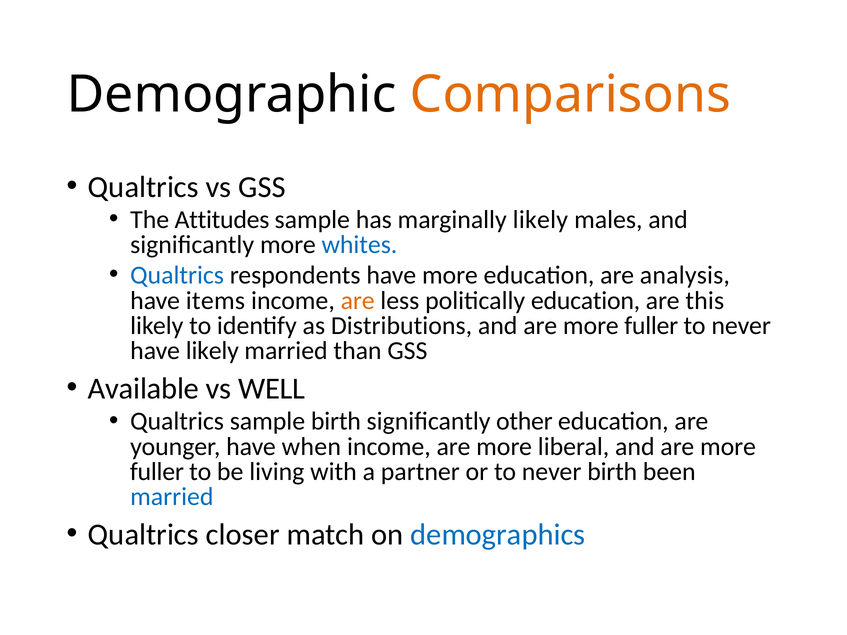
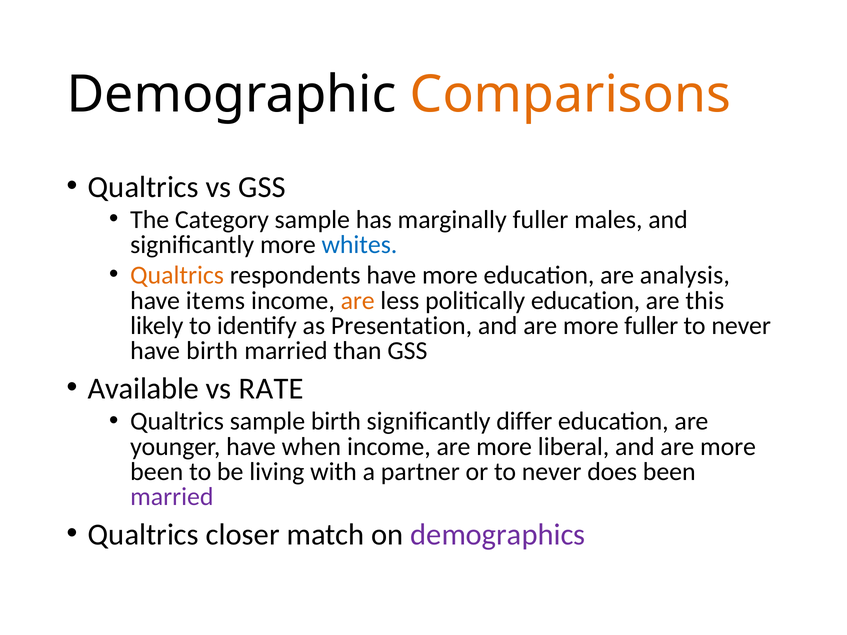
Attitudes: Attitudes -> Category (222, 220)
marginally likely: likely -> fuller (540, 220)
Qualtrics colour: blue -> orange (177, 275)
Distributions: Distributions -> Presentation (402, 326)
have likely: likely -> birth (212, 351)
WELL: WELL -> RATE (271, 389)
other: other -> differ (524, 422)
fuller: fuller -> been (157, 472)
never birth: birth -> does (612, 472)
married colour: blue -> purple (172, 497)
demographics colour: blue -> purple (498, 535)
